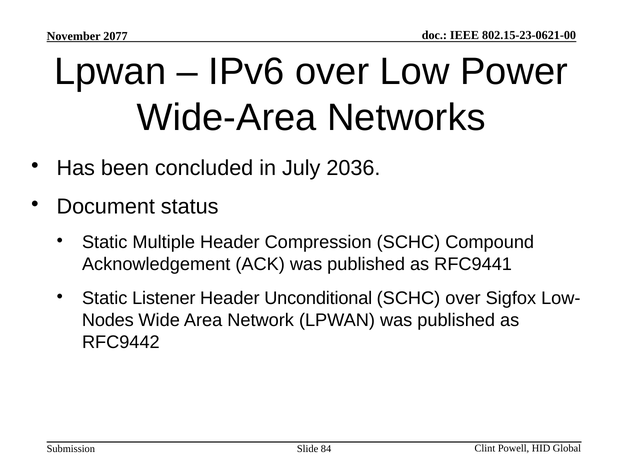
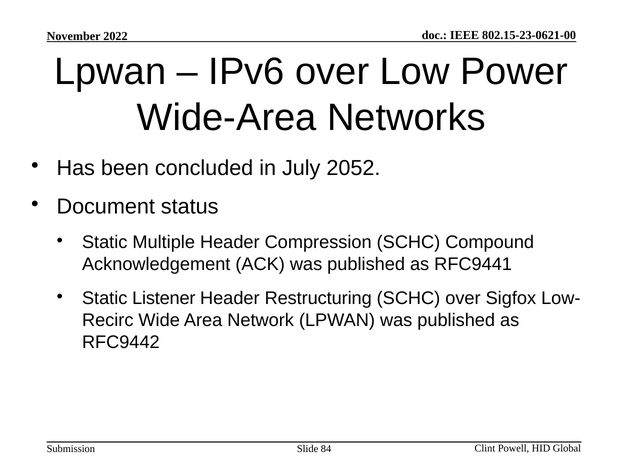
2077: 2077 -> 2022 (115, 36)
2036: 2036 -> 2052 (353, 168)
Unconditional: Unconditional -> Restructuring (318, 298)
Nodes: Nodes -> Recirc (108, 320)
